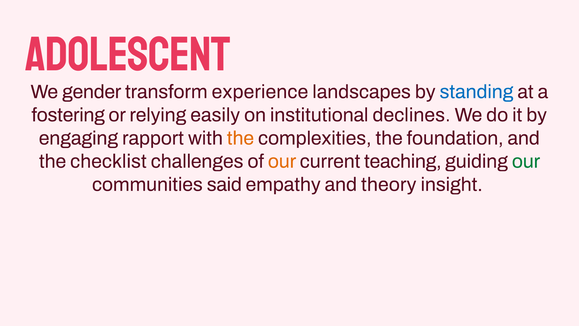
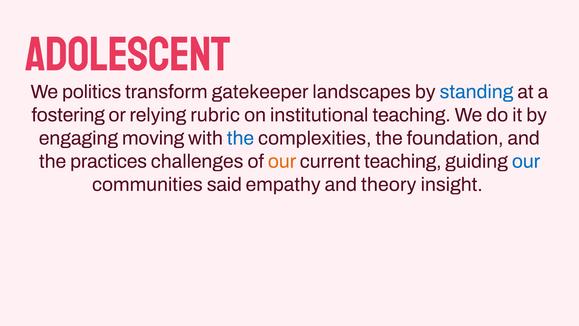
gender: gender -> politics (92, 92)
experience: experience -> gatekeeper (260, 92)
easily: easily -> rubric (215, 115)
institutional declines: declines -> teaching (412, 115)
rapport: rapport -> moving (153, 138)
the colour: orange -> blue (240, 138)
checklist: checklist -> practices (109, 161)
our colour: green -> blue (526, 161)
